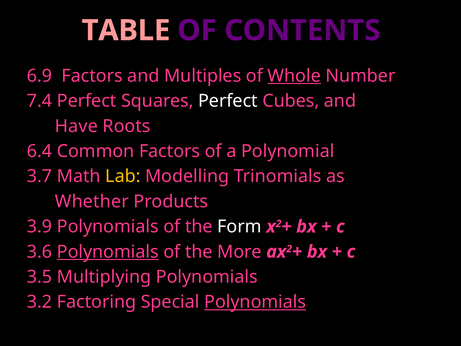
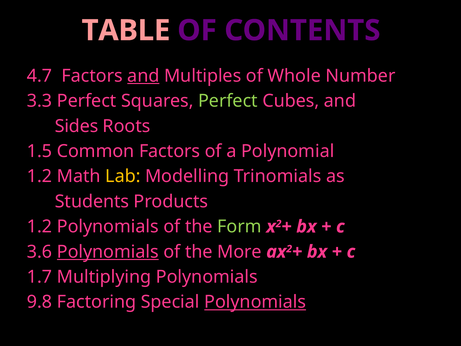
6.9: 6.9 -> 4.7 (40, 76)
and underline: none -> present (143, 76)
Whole underline: present -> none (294, 76)
7.4: 7.4 -> 3.3 (40, 101)
Perfect colour: white -> light green (228, 101)
Have: Have -> Sides (77, 126)
6.4: 6.4 -> 1.5 (40, 151)
3.7: 3.7 -> 1.2 (40, 176)
Whether: Whether -> Students (92, 201)
3.9: 3.9 -> 1.2 (40, 226)
Form colour: white -> light green (239, 226)
3.5: 3.5 -> 1.7 (40, 277)
3.2: 3.2 -> 9.8 (40, 302)
